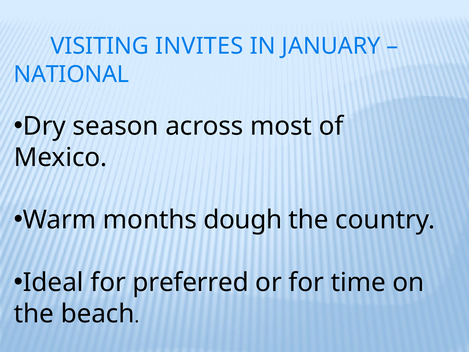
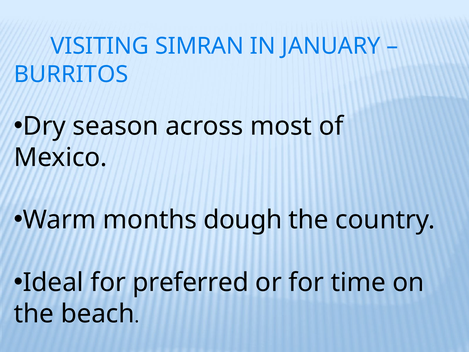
INVITES: INVITES -> SIMRAN (200, 46)
NATIONAL: NATIONAL -> BURRITOS (71, 74)
